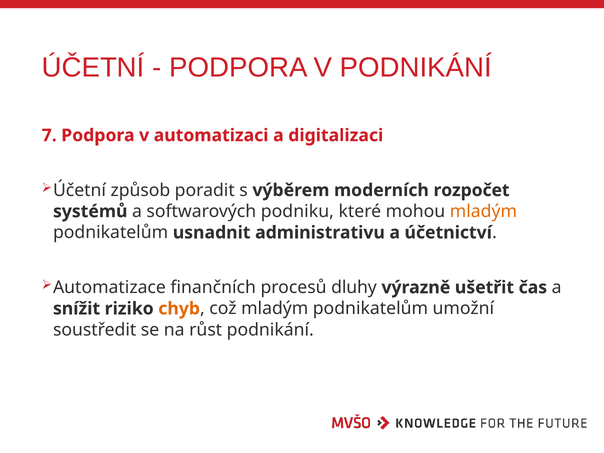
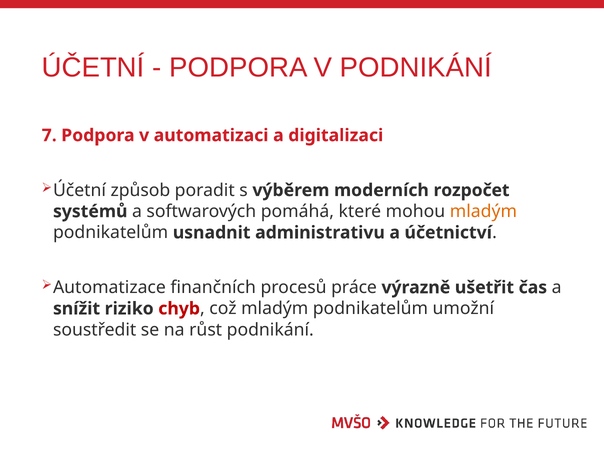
podniku: podniku -> pomáhá (297, 211)
dluhy: dluhy -> práce (354, 287)
chyb colour: orange -> red (179, 309)
